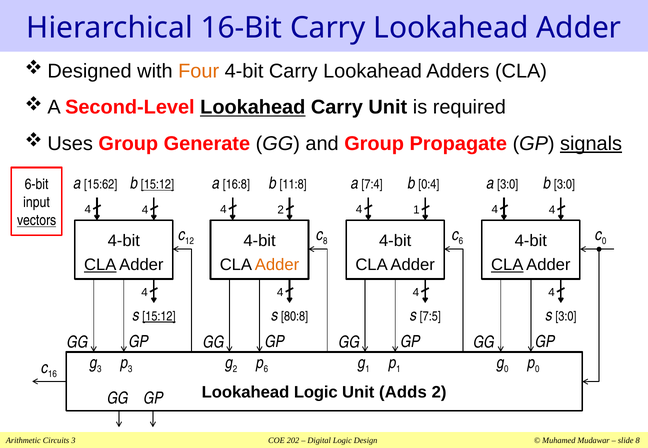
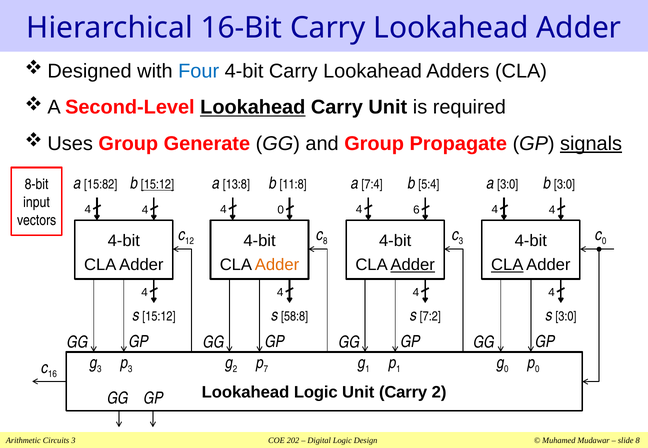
Four colour: orange -> blue (199, 71)
15:62: 15:62 -> 15:82 (101, 185)
16:8: 16:8 -> 13:8 (236, 185)
0:4: 0:4 -> 5:4 (429, 185)
6-bit: 6-bit -> 8-bit (37, 185)
4 2: 2 -> 0 (281, 210)
4 1: 1 -> 6 (416, 210)
vectors underline: present -> none (37, 221)
6: 6 -> 3 (461, 242)
CLA underline: present -> none (100, 265)
Adder underline: none -> present (413, 265)
15:12 underline: present -> none (159, 317)
80:8: 80:8 -> 58:8 (295, 317)
7:5: 7:5 -> 7:2 (430, 317)
6: 6 -> 7 (266, 370)
Unit Adds: Adds -> Carry (403, 393)
